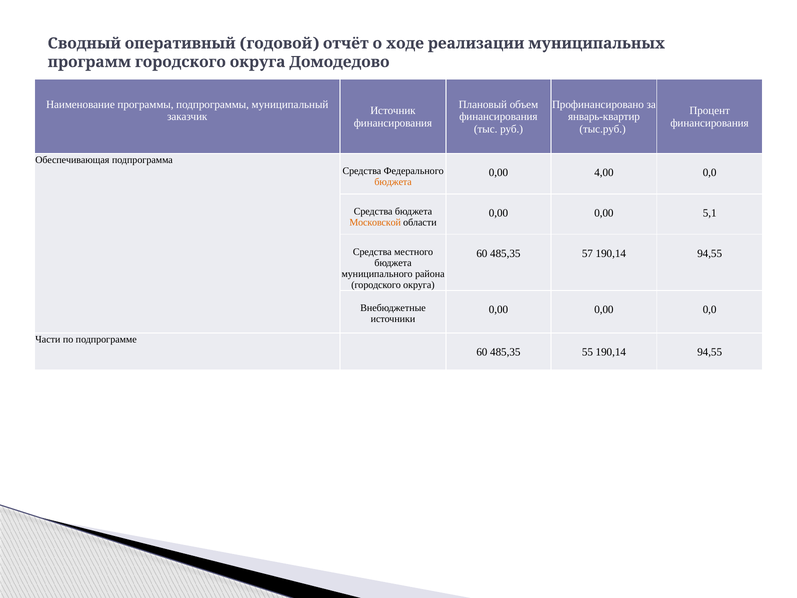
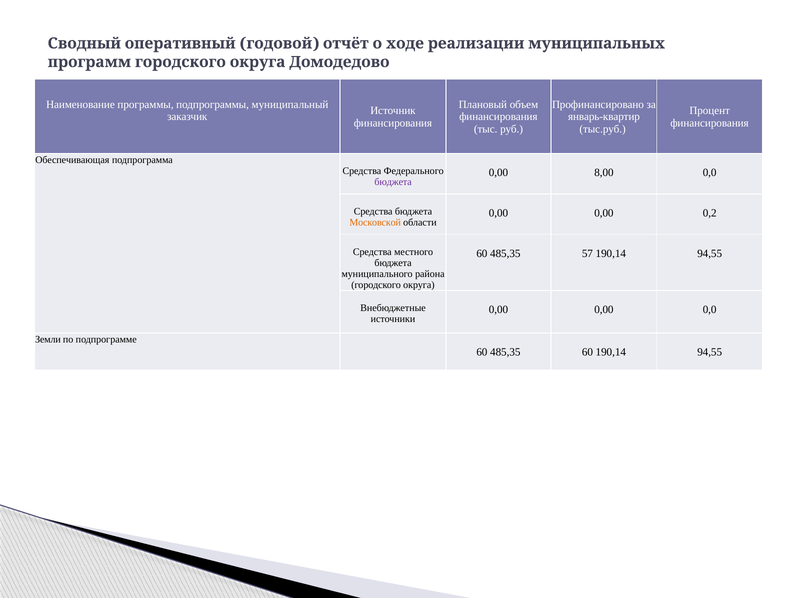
4,00: 4,00 -> 8,00 (604, 173)
бюджета colour: orange -> purple (393, 182)
5,1: 5,1 -> 0,2 (710, 213)
Части: Части -> Земли (48, 339)
485,35 55: 55 -> 60 (587, 352)
